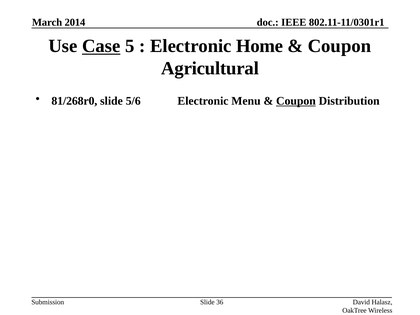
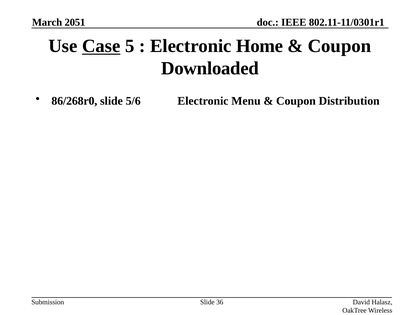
2014: 2014 -> 2051 (75, 22)
Agricultural: Agricultural -> Downloaded (210, 68)
81/268r0: 81/268r0 -> 86/268r0 (74, 101)
Coupon underline: present -> none (296, 101)
